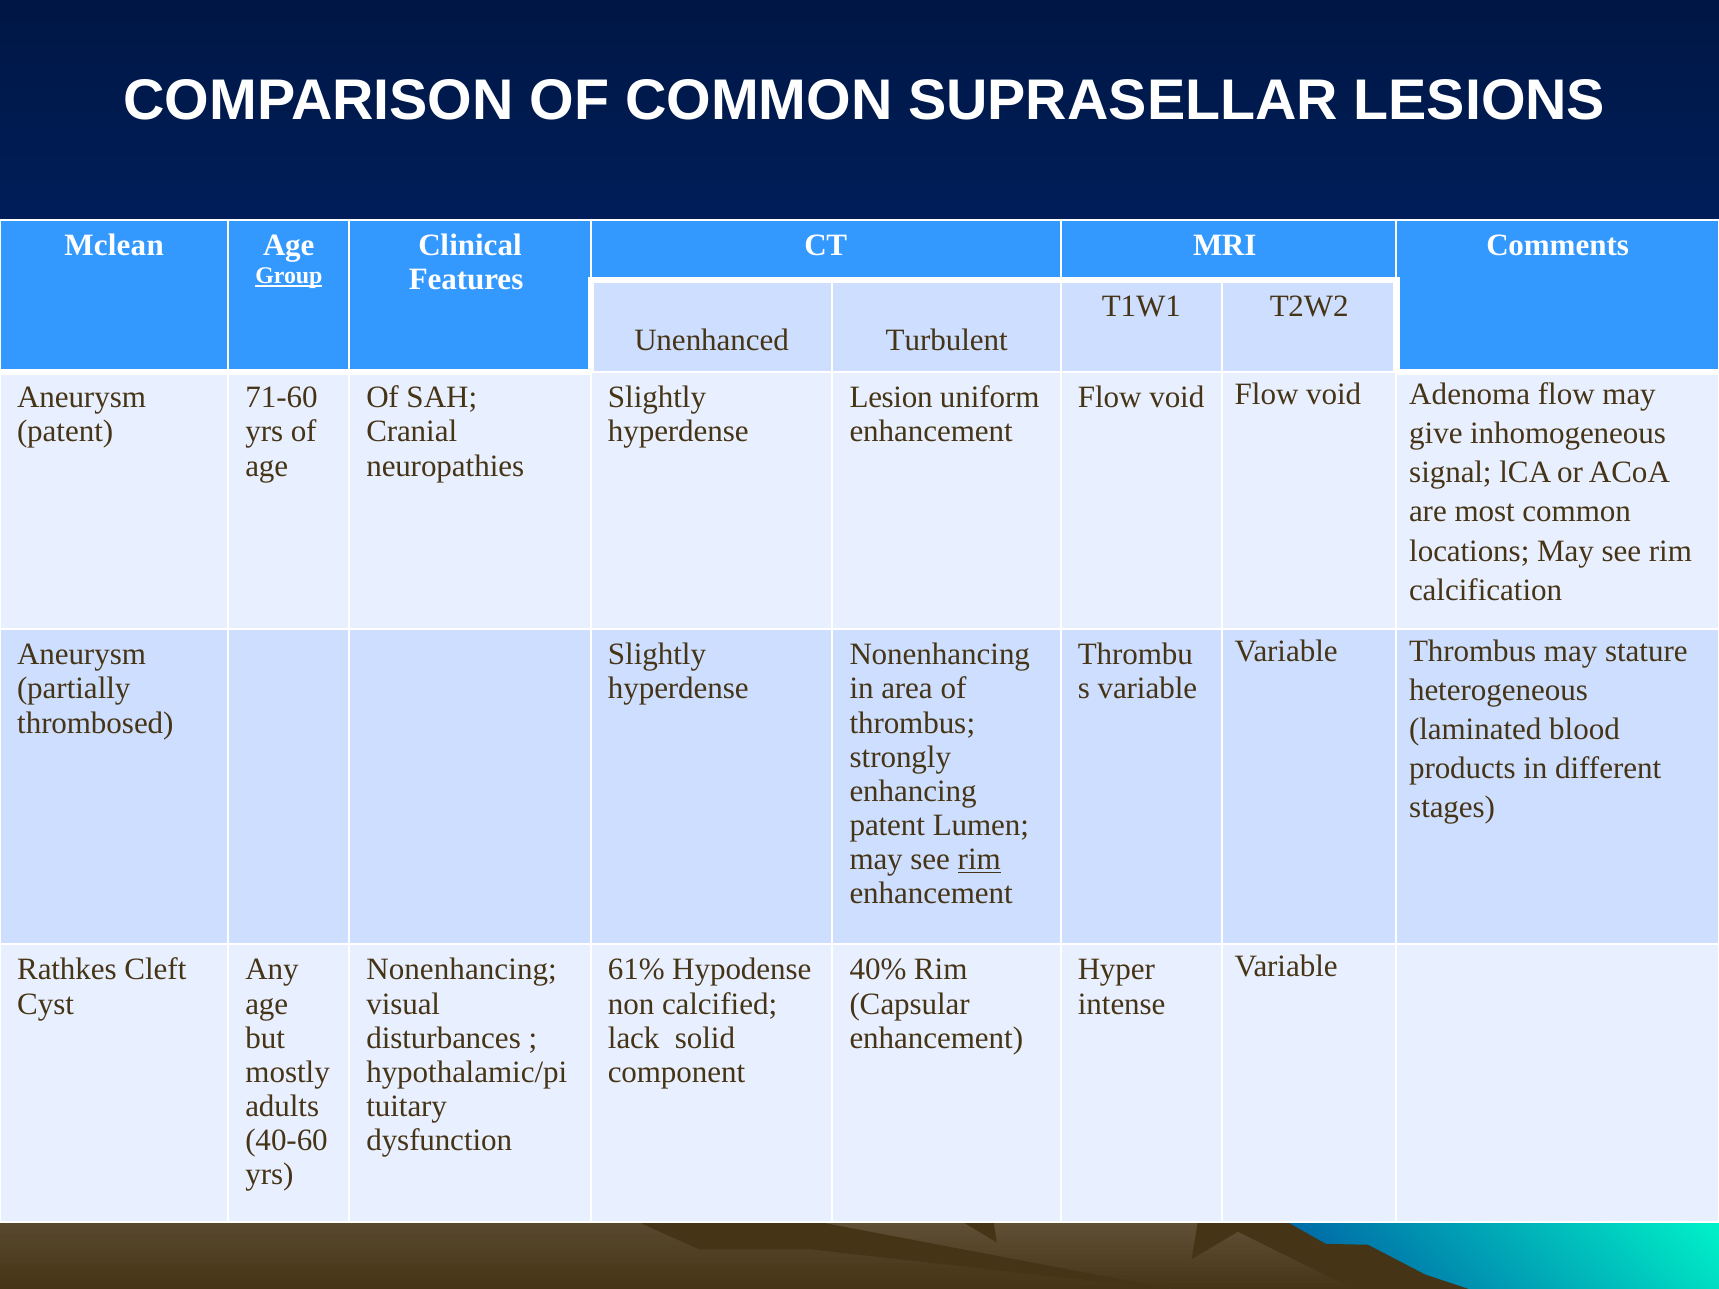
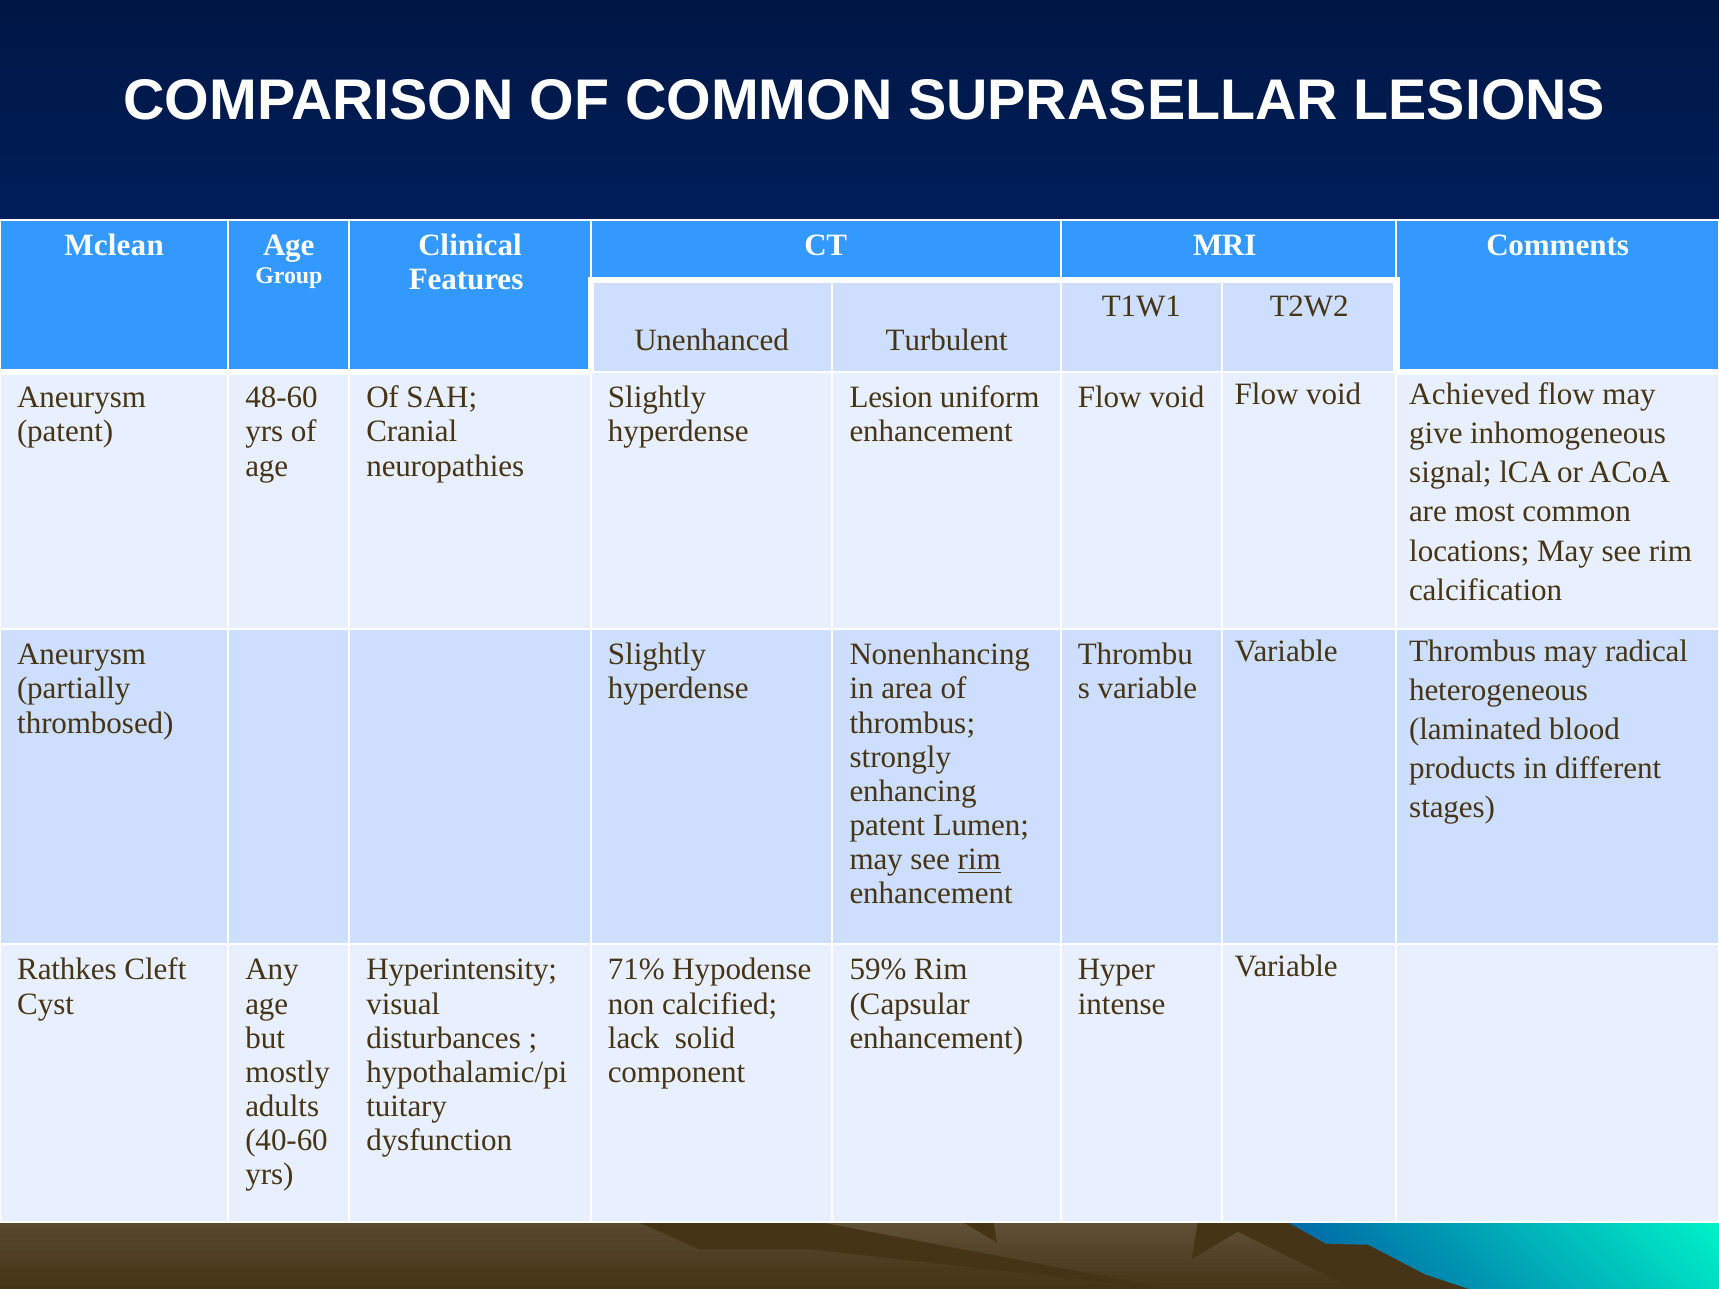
Group underline: present -> none (289, 276)
71-60: 71-60 -> 48-60 (282, 398)
Adenoma: Adenoma -> Achieved (1470, 394)
stature: stature -> radical (1646, 651)
Nonenhancing: Nonenhancing -> Hyperintensity (462, 970)
61%: 61% -> 71% (636, 970)
40%: 40% -> 59% (878, 970)
